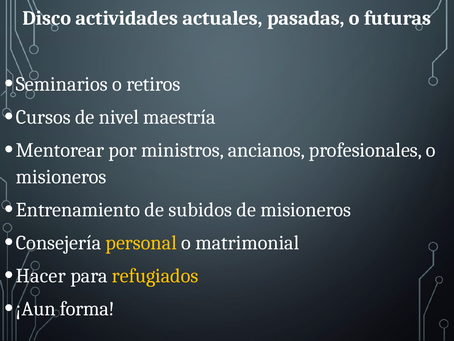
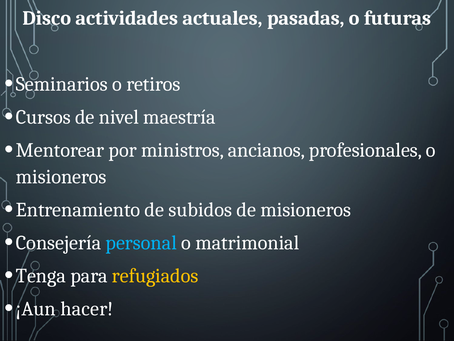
personal colour: yellow -> light blue (141, 242)
Hacer: Hacer -> Tenga (41, 275)
forma: forma -> hacer (87, 308)
